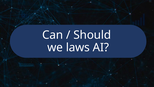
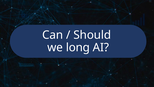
laws: laws -> long (78, 47)
